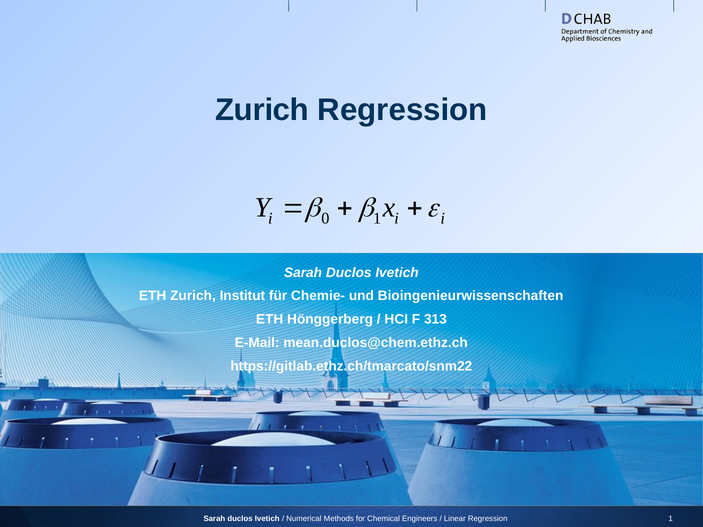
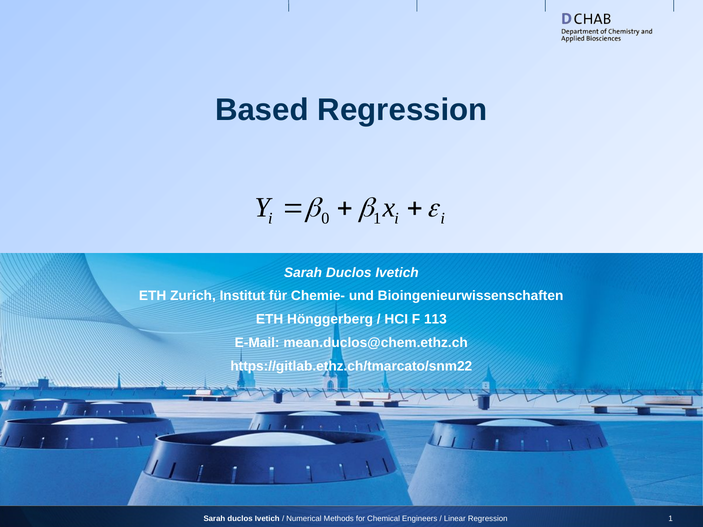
Zurich: Zurich -> Based (262, 110)
313: 313 -> 113 (435, 320)
